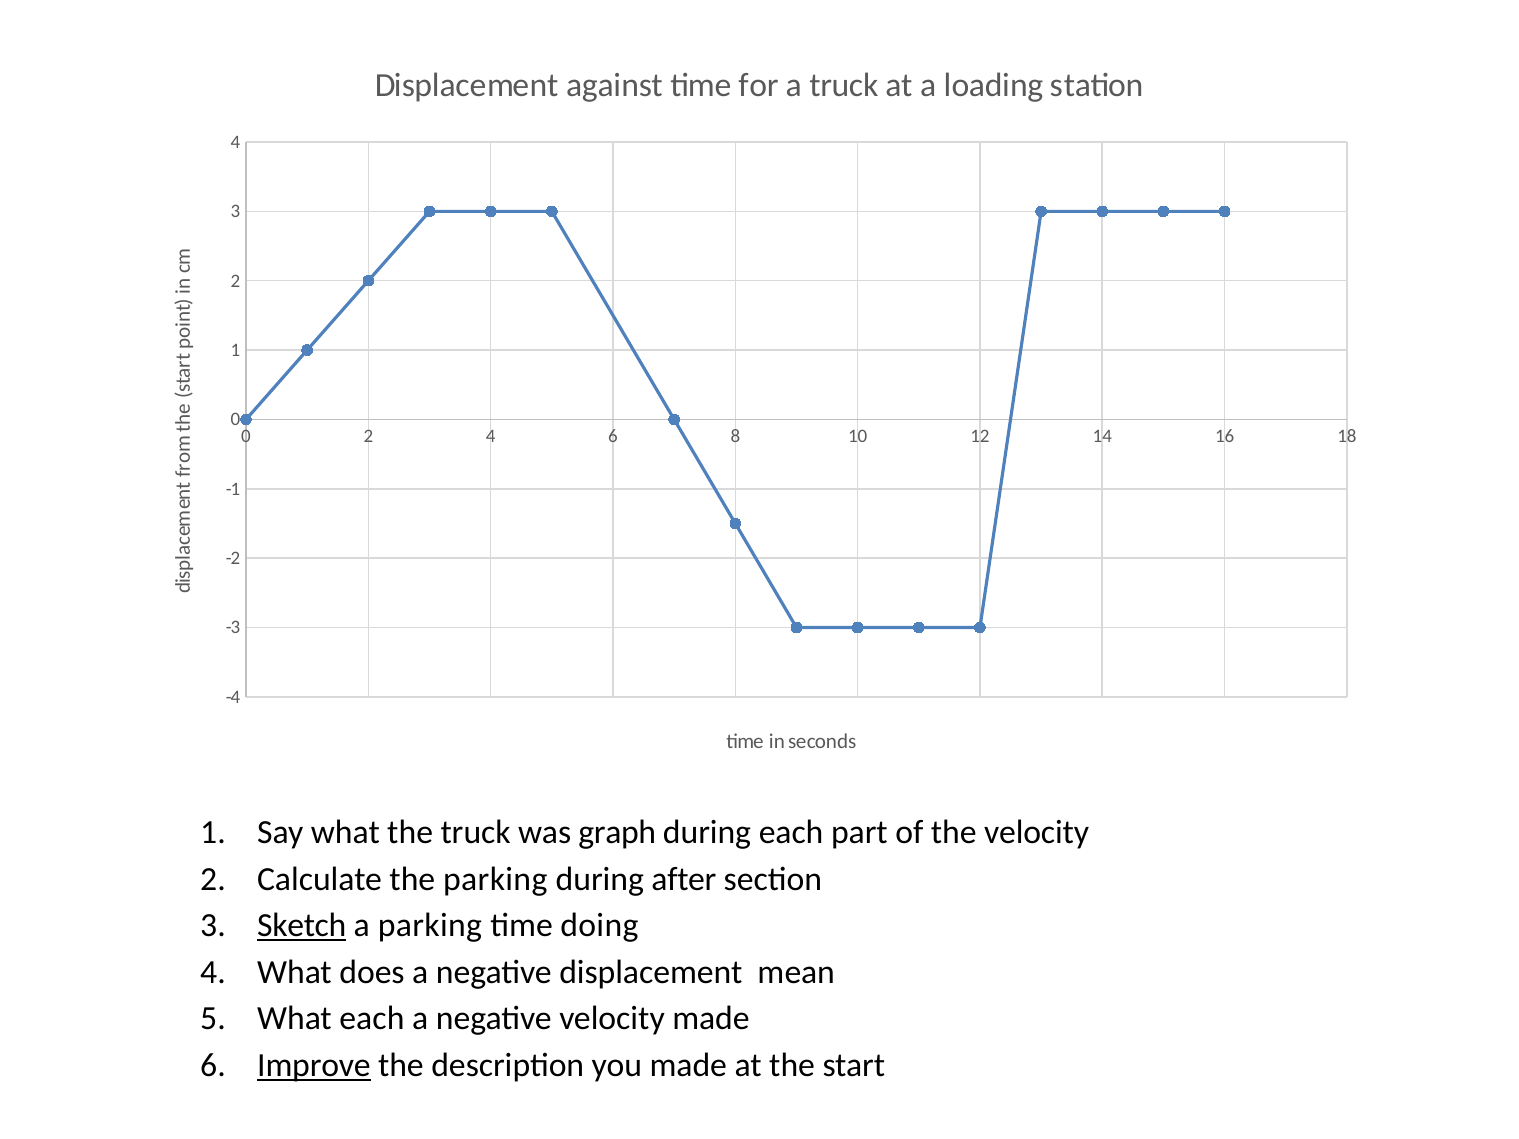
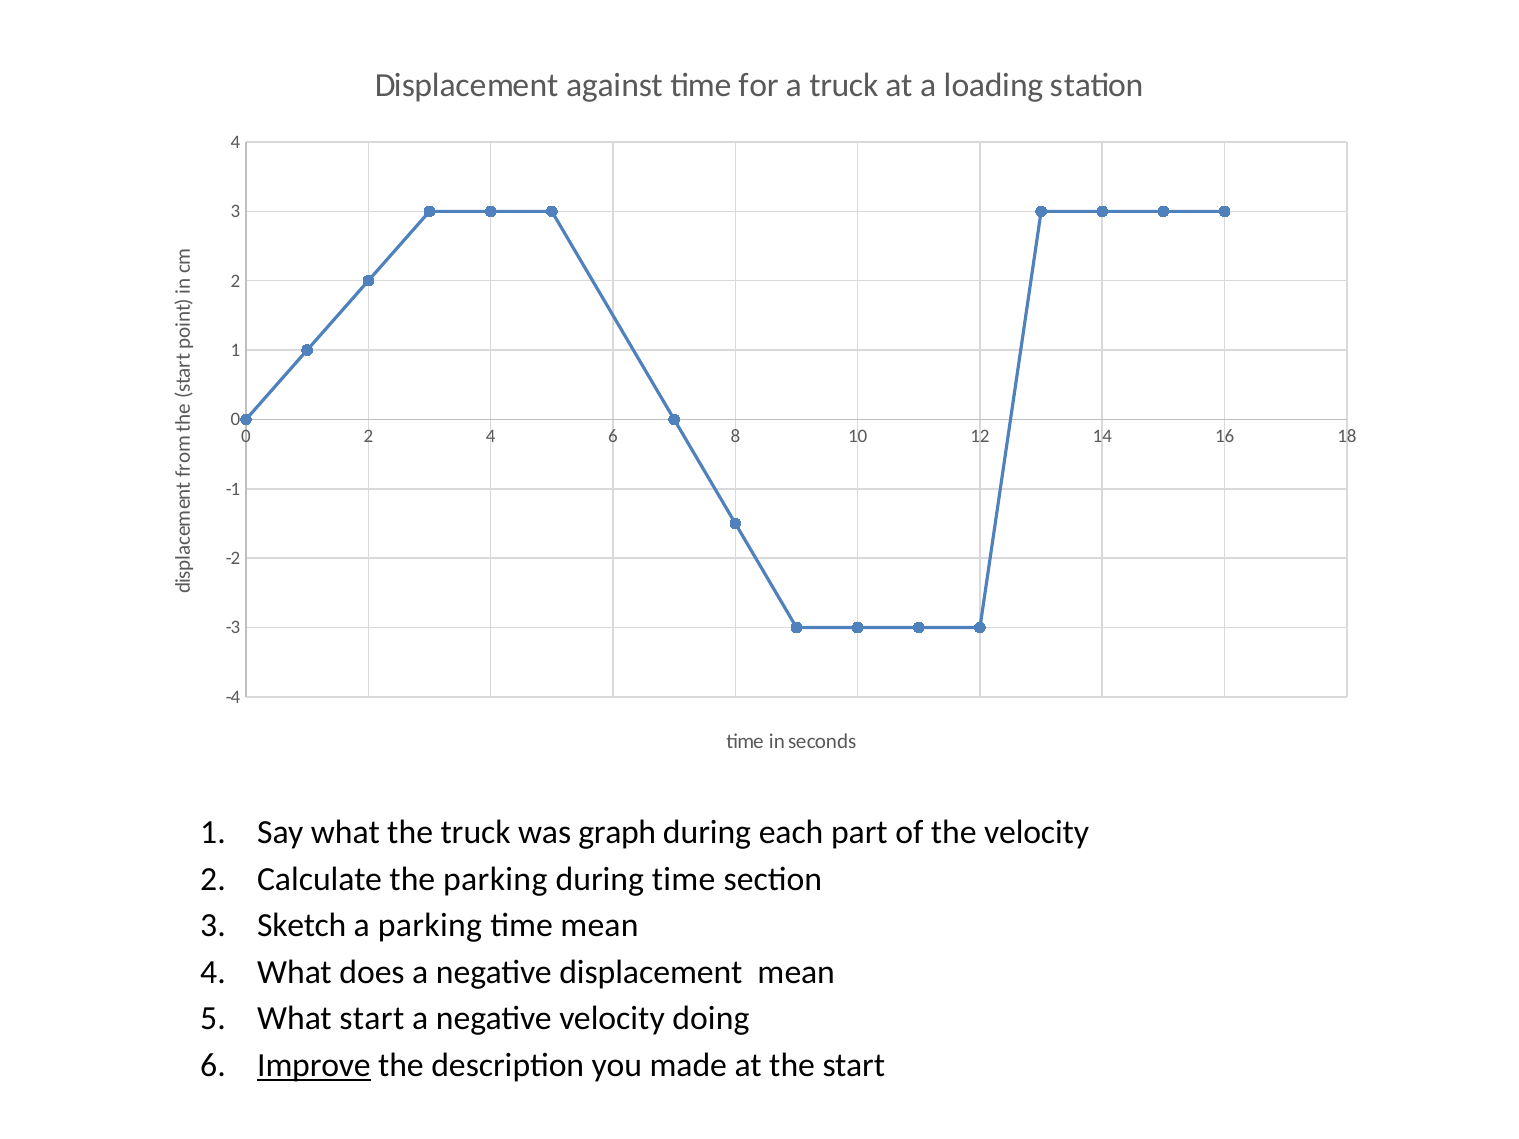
during after: after -> time (684, 879)
Sketch underline: present -> none (302, 926)
time doing: doing -> mean (599, 926)
What each: each -> start (372, 1019)
velocity made: made -> doing (711, 1019)
